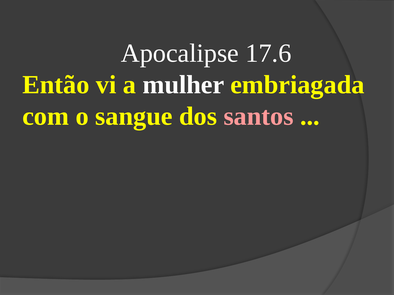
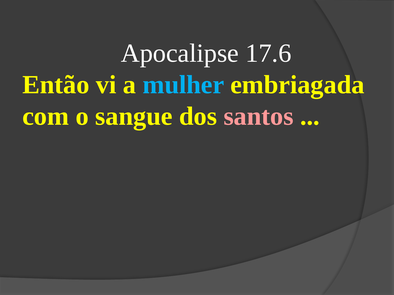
mulher colour: white -> light blue (183, 85)
